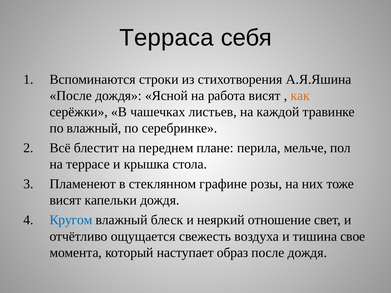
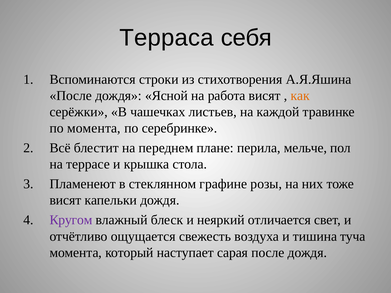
по влажный: влажный -> момента (94, 128)
Кругом colour: blue -> purple (71, 220)
отношение: отношение -> отличается (279, 220)
свое: свое -> туча (353, 236)
образ: образ -> сарая (233, 253)
